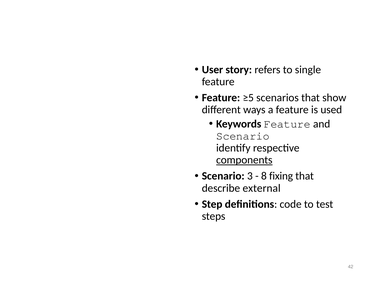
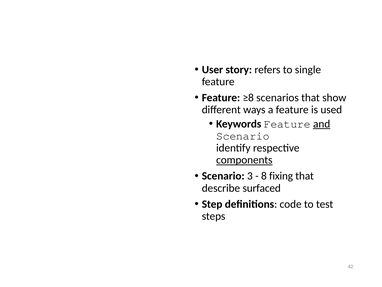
≥5: ≥5 -> ≥8 (248, 98)
and underline: none -> present (322, 124)
external: external -> surfaced (262, 188)
